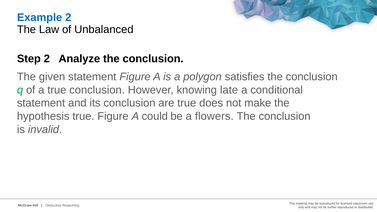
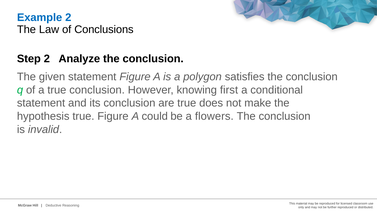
Unbalanced: Unbalanced -> Conclusions (104, 29)
late: late -> first (229, 90)
